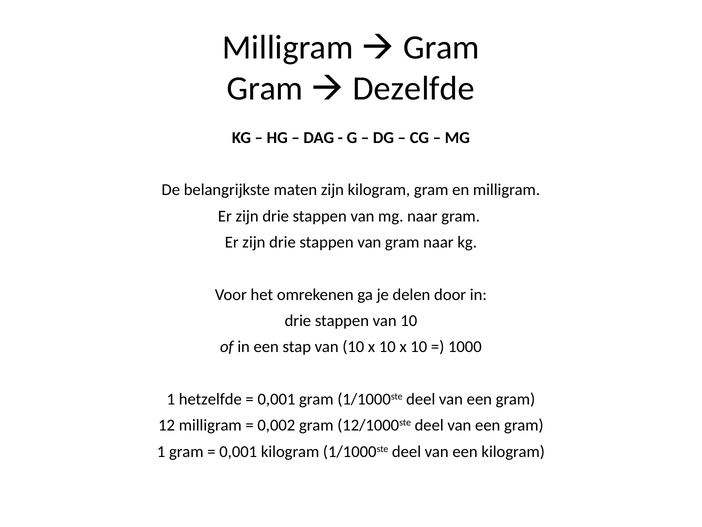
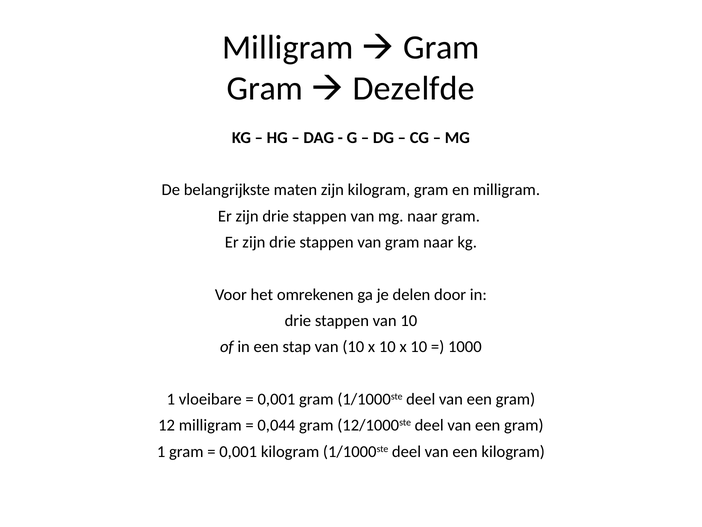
hetzelfde: hetzelfde -> vloeibare (210, 399)
0,002: 0,002 -> 0,044 (276, 425)
